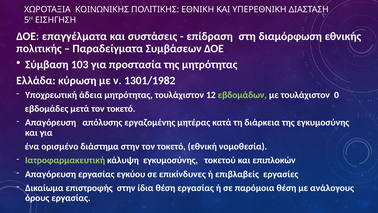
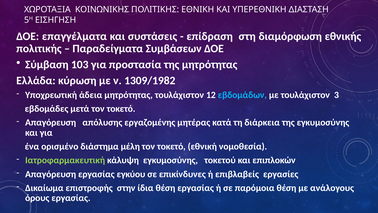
1301/1982: 1301/1982 -> 1309/1982 (150, 80)
εβδομάδων colour: light green -> light blue (242, 95)
0: 0 -> 3 (336, 95)
διάστημα στην: στην -> μέλη (130, 146)
